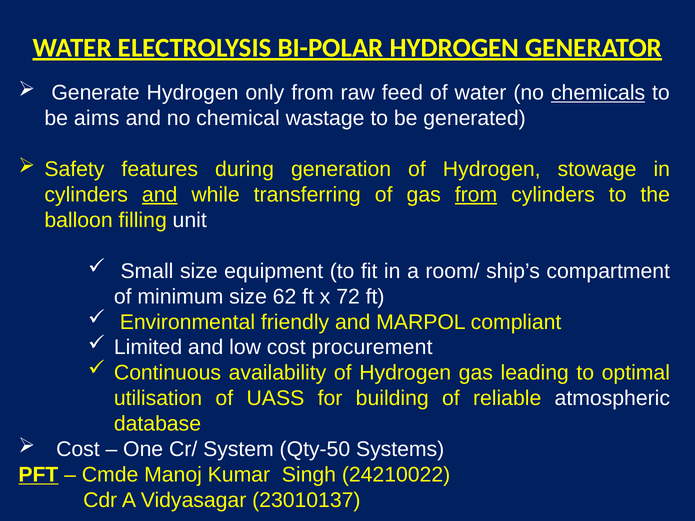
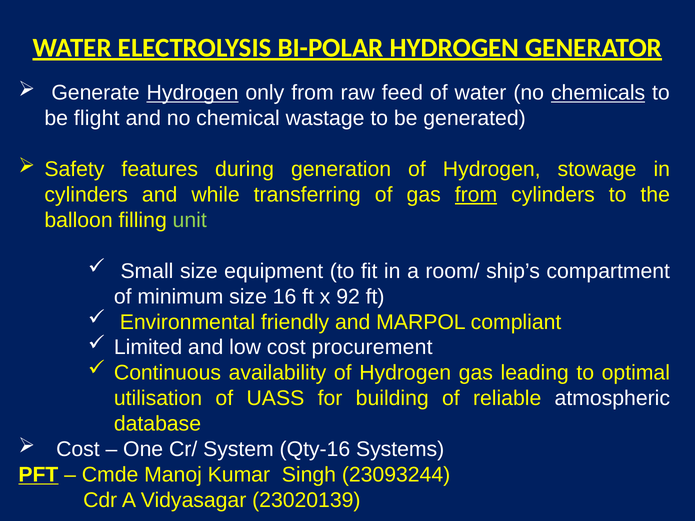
Hydrogen underline: none -> present (193, 93)
aims: aims -> flight (97, 118)
and underline: present -> none (160, 195)
unit colour: white -> light green (190, 220)
62: 62 -> 16 (285, 297)
72: 72 -> 92 (348, 297)
Qty-50: Qty-50 -> Qty-16 (315, 450)
24210022: 24210022 -> 23093244 (396, 475)
23010137: 23010137 -> 23020139 (306, 501)
